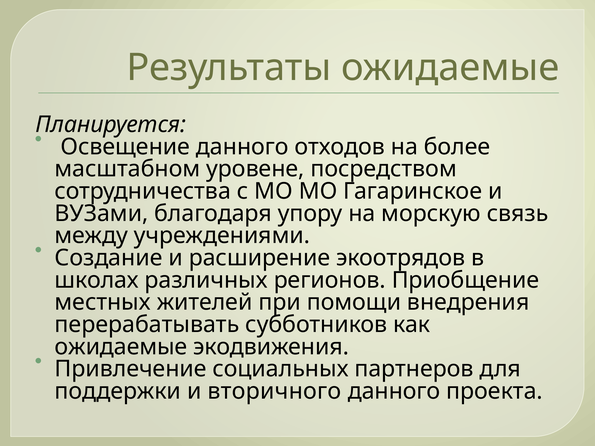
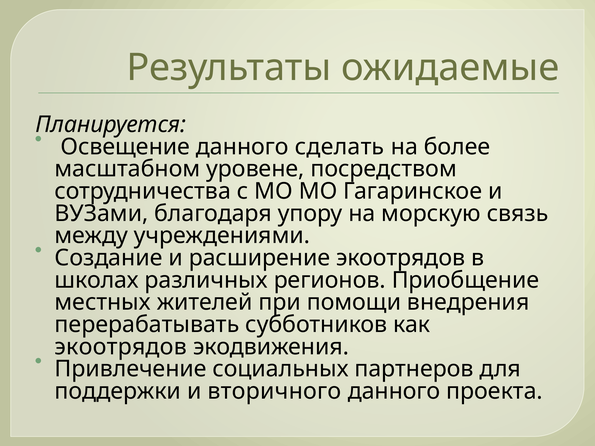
отходов: отходов -> сделать (340, 147)
ожидаемые: ожидаемые -> экоотрядов (121, 347)
